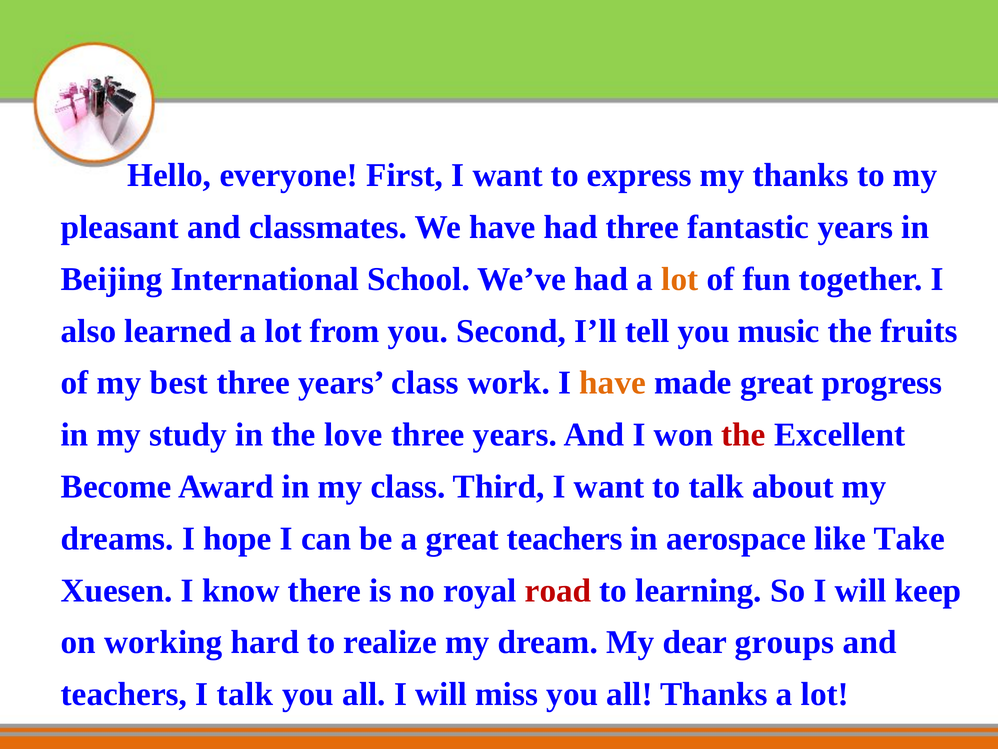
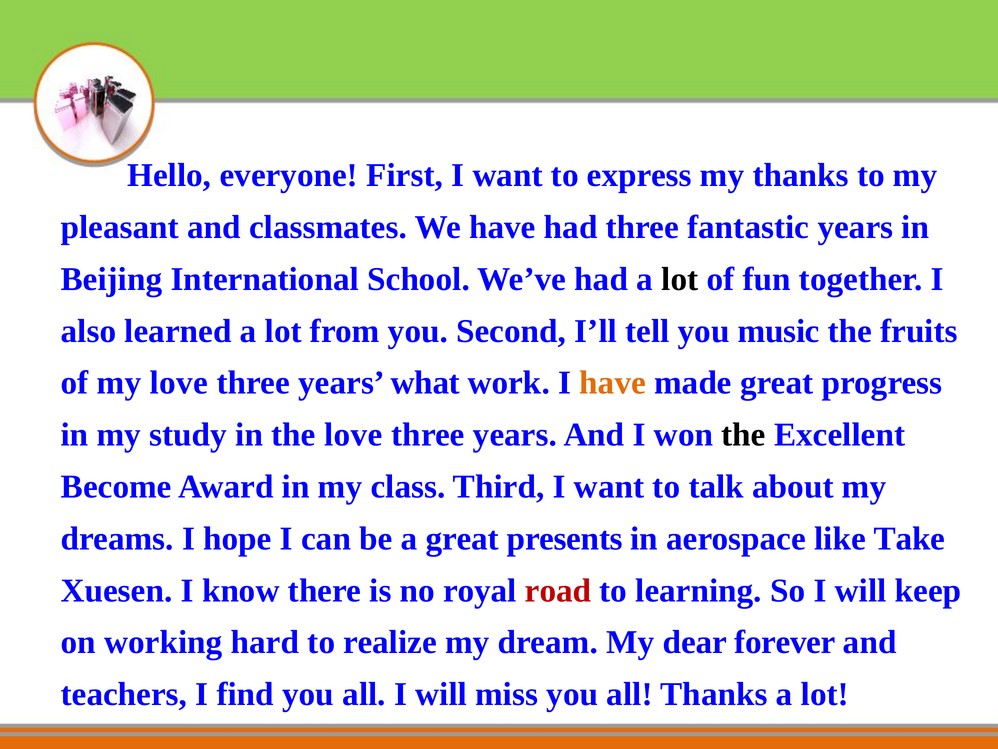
lot colour: orange -> black (680, 279)
my best: best -> love (179, 383)
years class: class -> what (425, 383)
the colour: red -> black (744, 435)
great teachers: teachers -> presents (565, 538)
groups: groups -> forever (785, 642)
I talk: talk -> find (245, 694)
